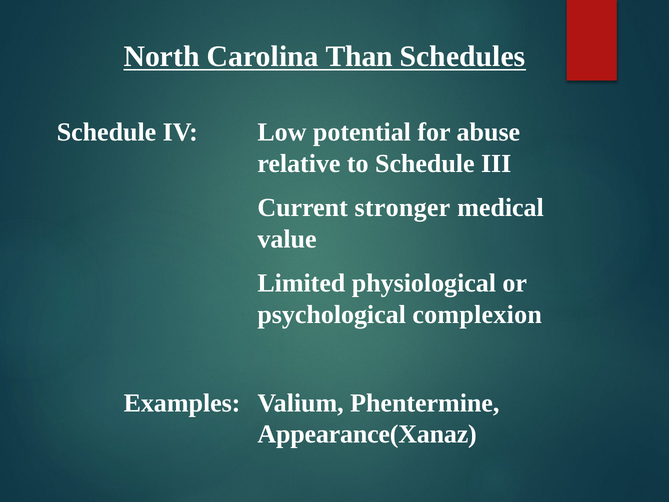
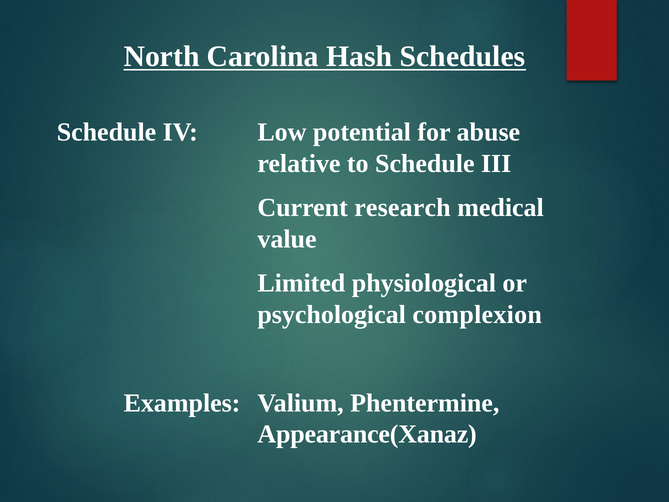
Than: Than -> Hash (359, 57)
stronger: stronger -> research (402, 208)
